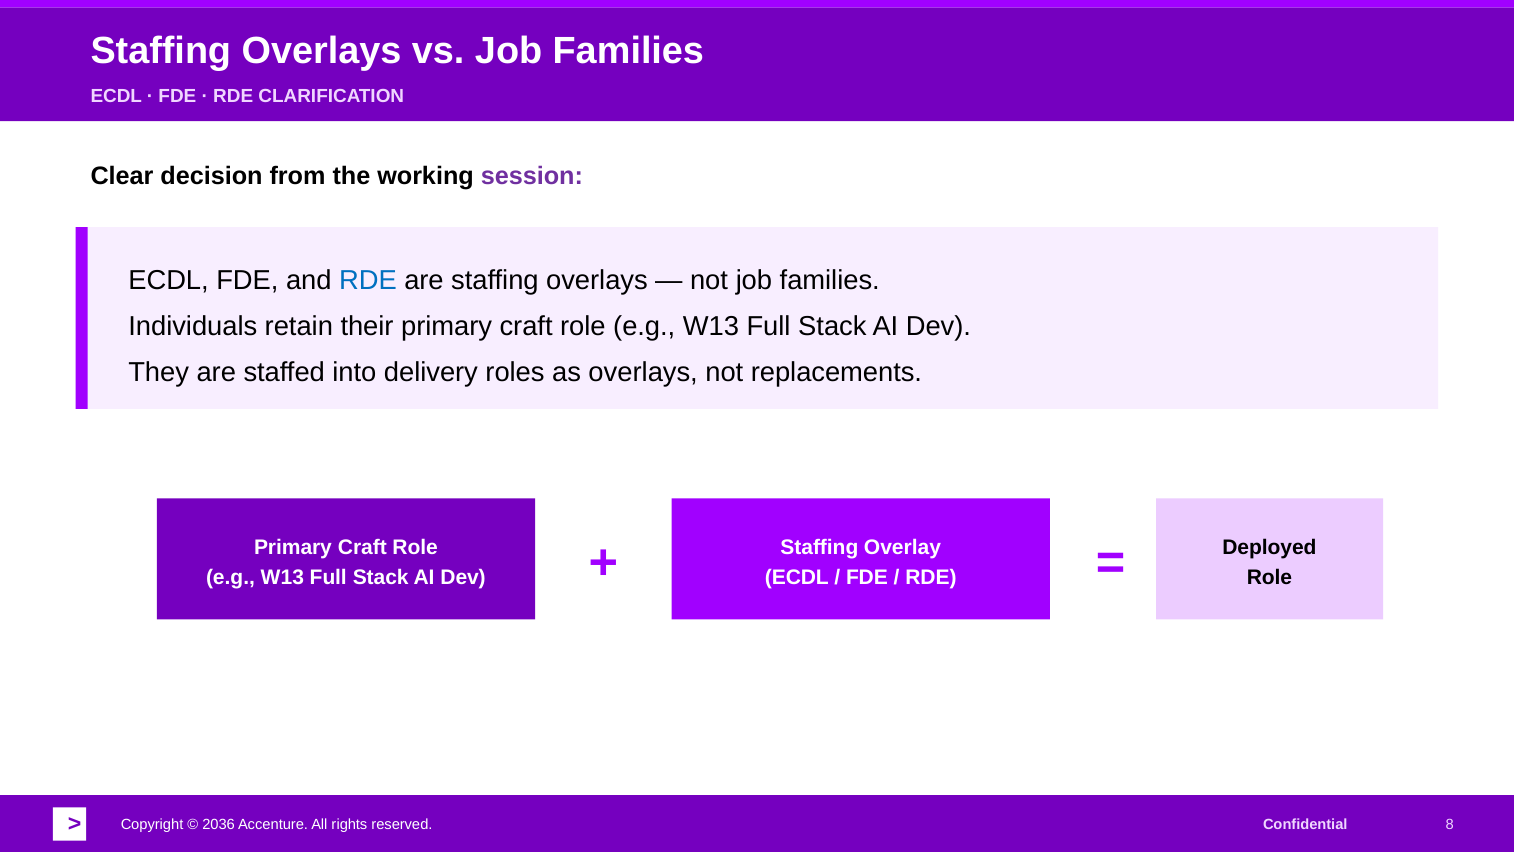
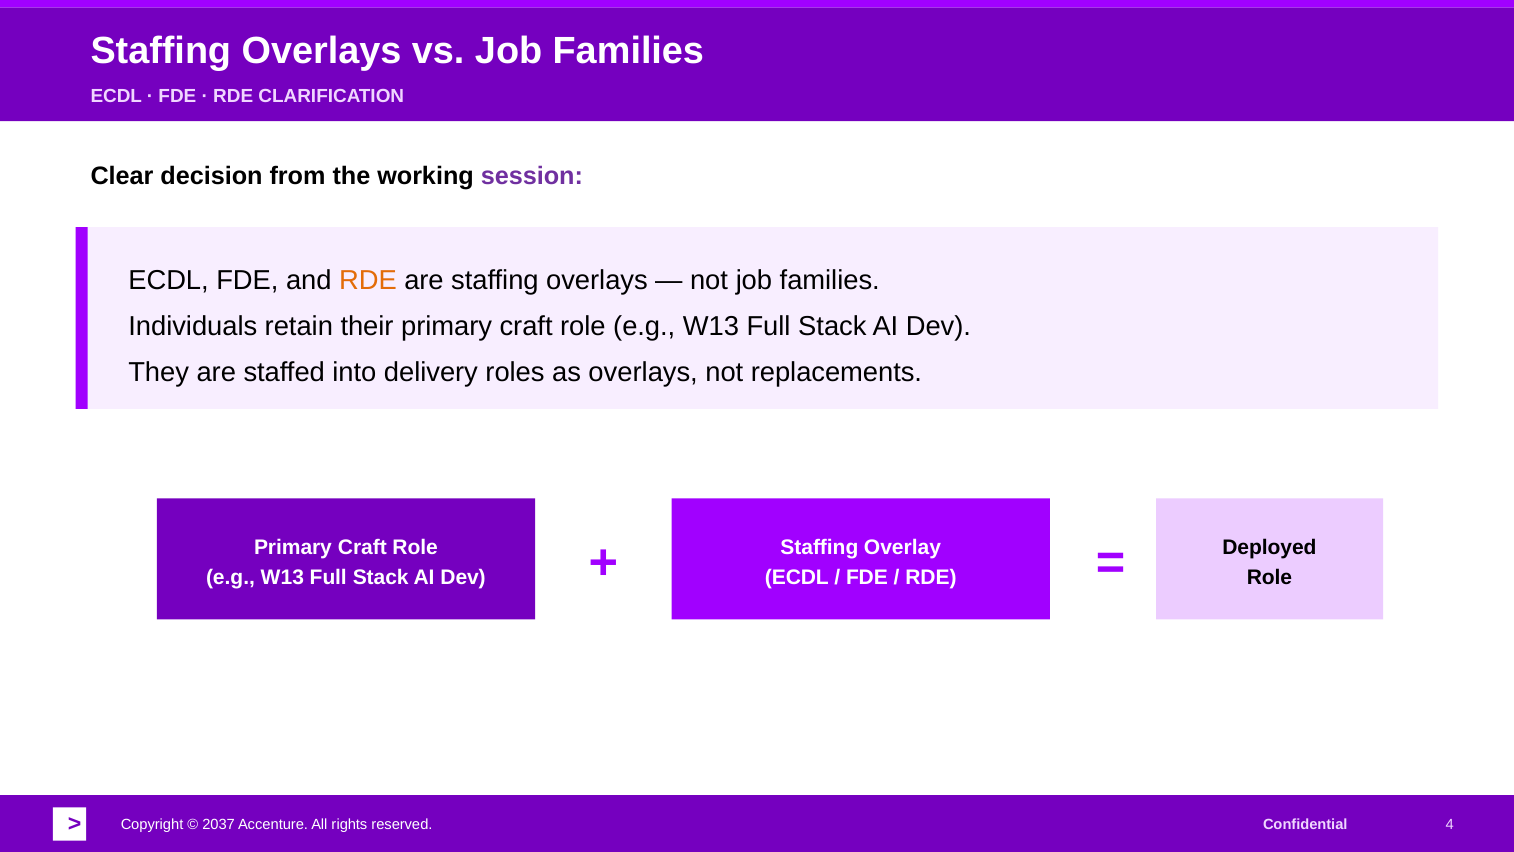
RDE colour: blue -> orange (368, 280)
2036: 2036 -> 2037 (219, 825)
8: 8 -> 4 (1450, 825)
